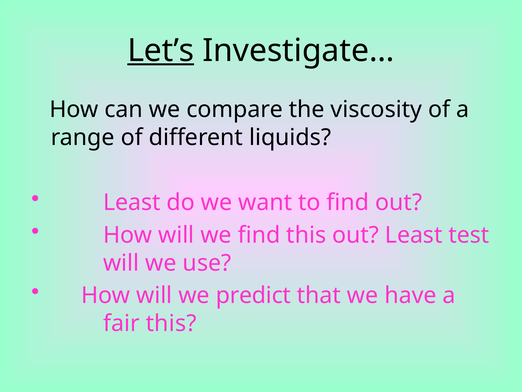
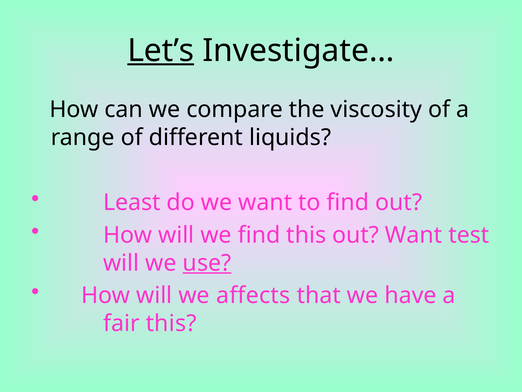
out Least: Least -> Want (414, 235)
use underline: none -> present (207, 263)
predict: predict -> affects (253, 295)
